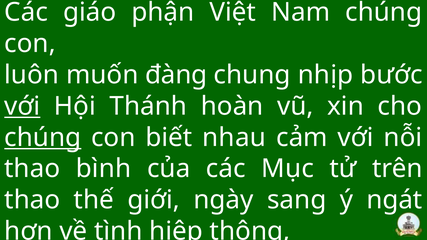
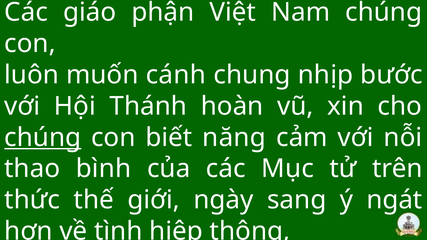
đàng: đàng -> cánh (176, 75)
với underline: present -> none (22, 106)
nhau: nhau -> năng (234, 138)
thao: thao -> thức (32, 200)
